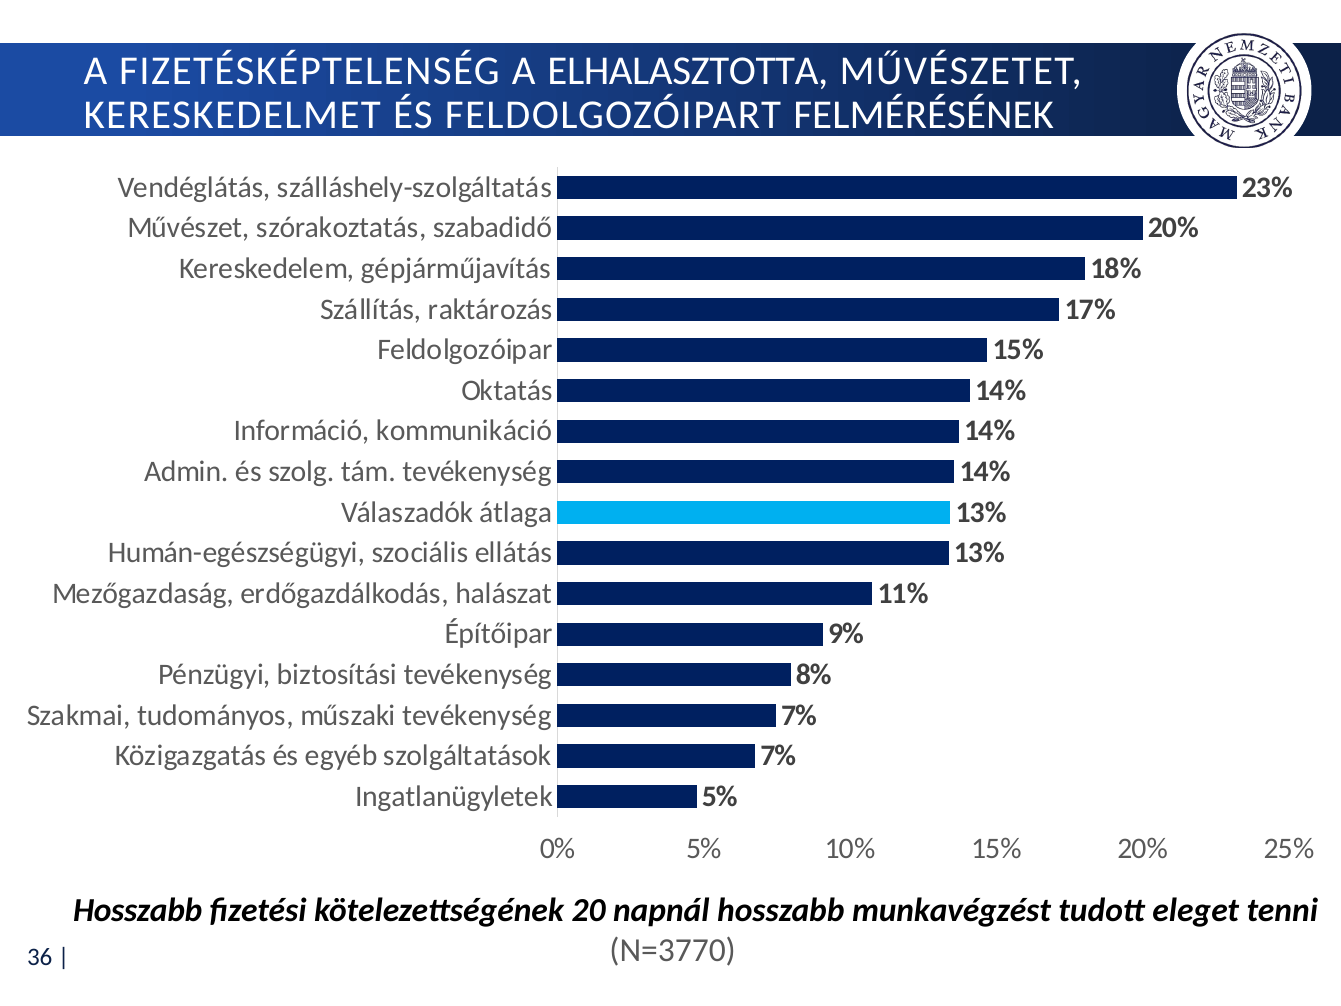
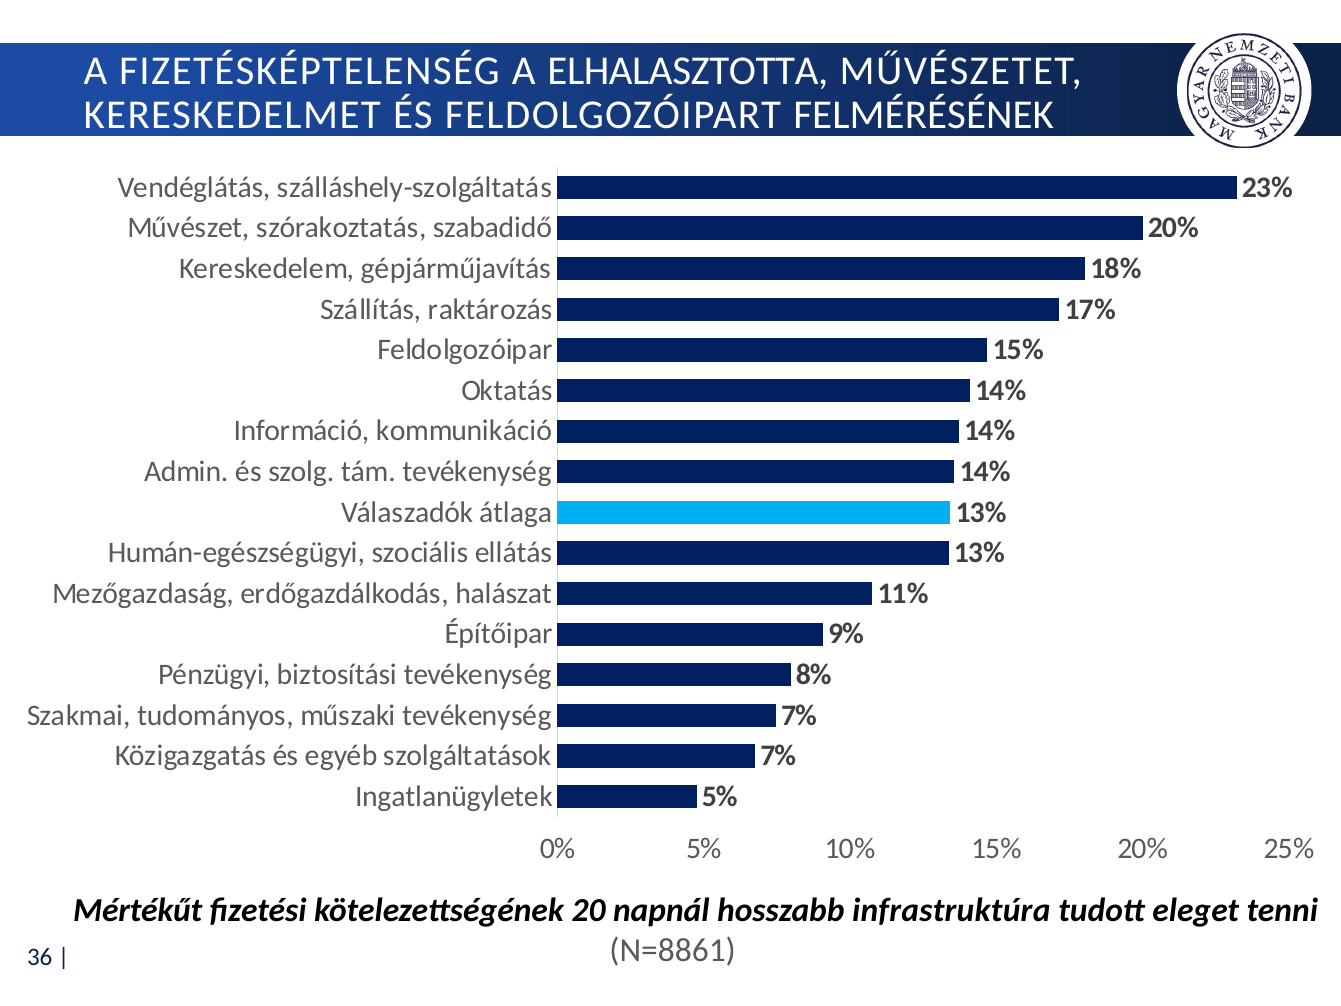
Hosszabb: Hosszabb -> Mértékűt (138, 910)
munkavégzést: munkavégzést -> infrastruktúra (951, 910)
N=3770: N=3770 -> N=8861 (673, 950)
